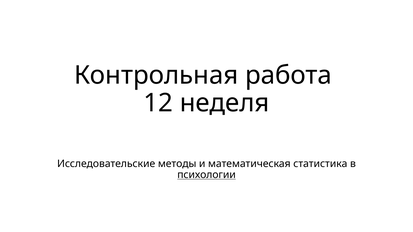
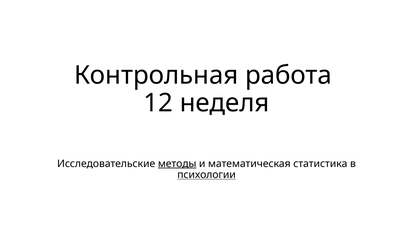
методы underline: none -> present (177, 164)
